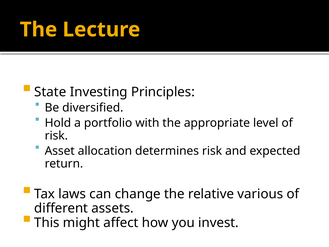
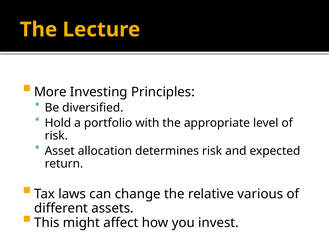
State: State -> More (50, 92)
